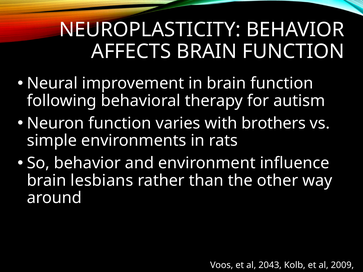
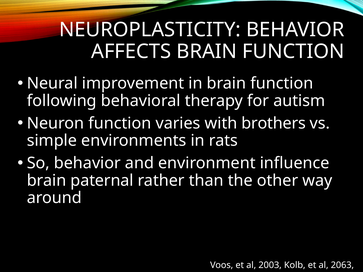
lesbians: lesbians -> paternal (102, 181)
2043: 2043 -> 2003 (270, 265)
2009: 2009 -> 2063 (342, 265)
